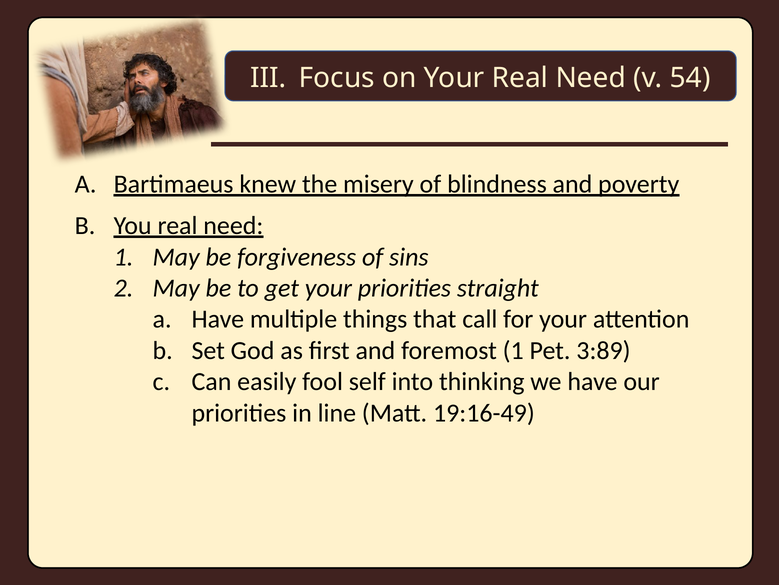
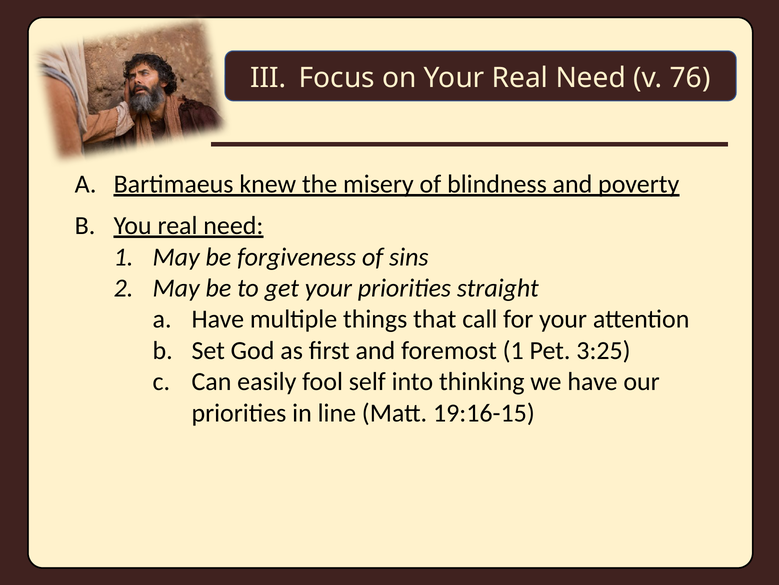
54: 54 -> 76 (690, 78)
3:89: 3:89 -> 3:25 (603, 350)
19:16-49: 19:16-49 -> 19:16-15 (484, 412)
